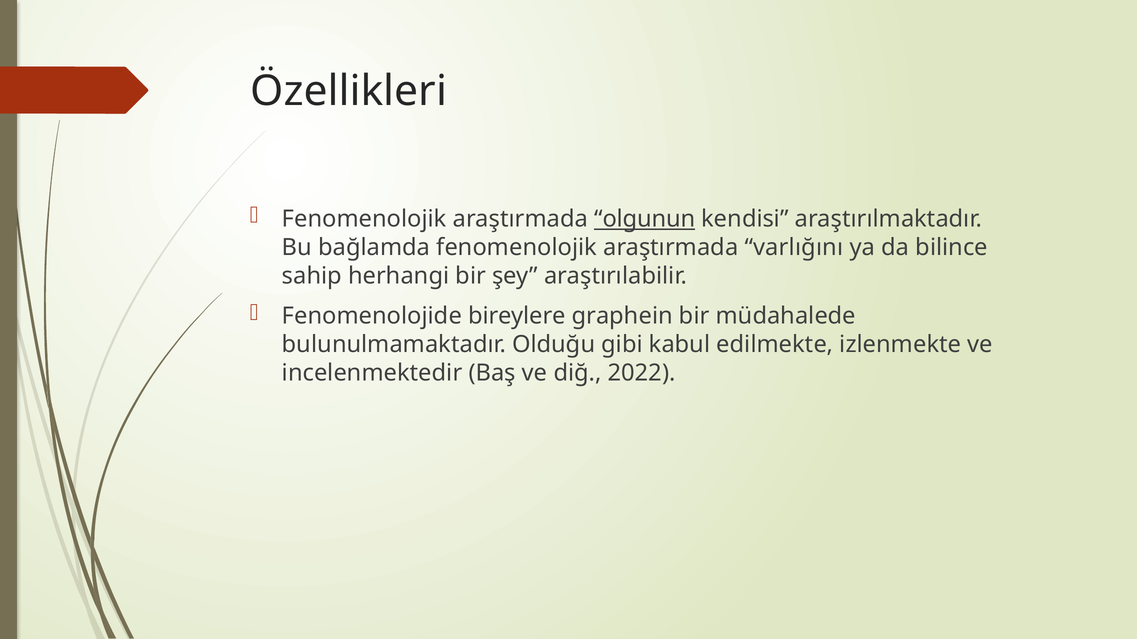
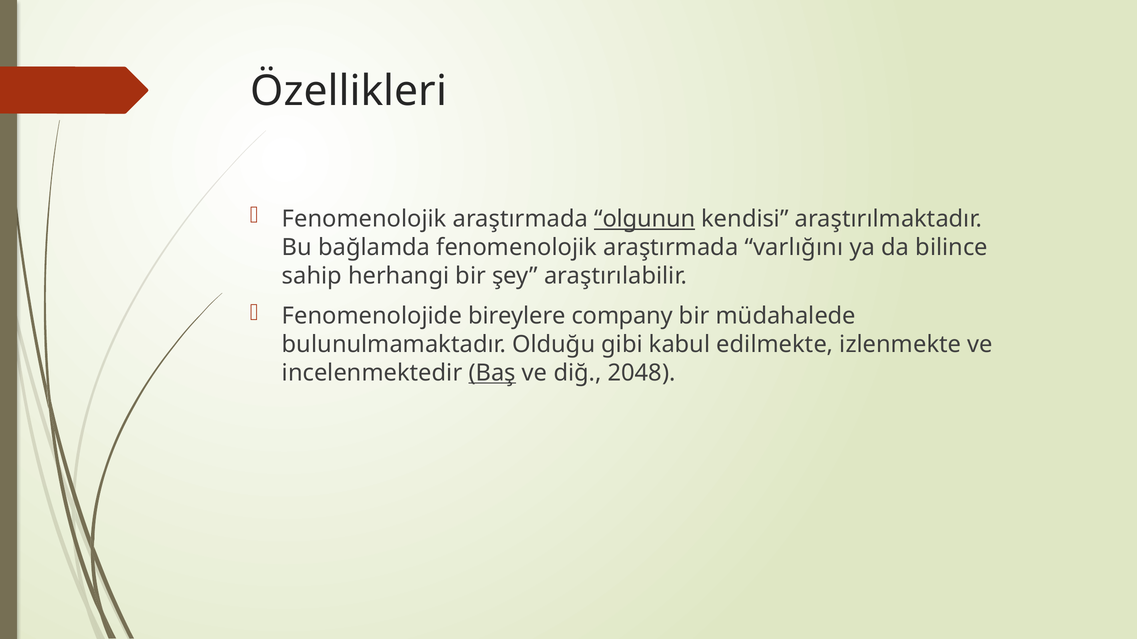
graphein: graphein -> company (622, 316)
Baş underline: none -> present (492, 373)
2022: 2022 -> 2048 (642, 373)
